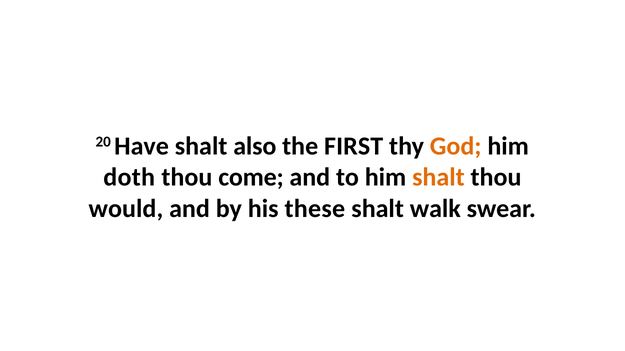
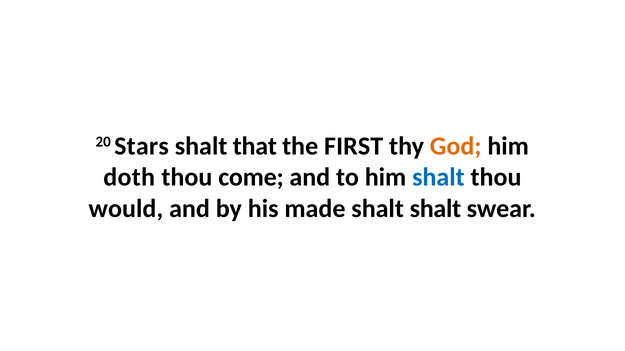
Have: Have -> Stars (141, 146)
also: also -> that (255, 146)
shalt colour: orange -> blue (438, 178)
these: these -> made (315, 209)
shalt walk: walk -> shalt (435, 209)
